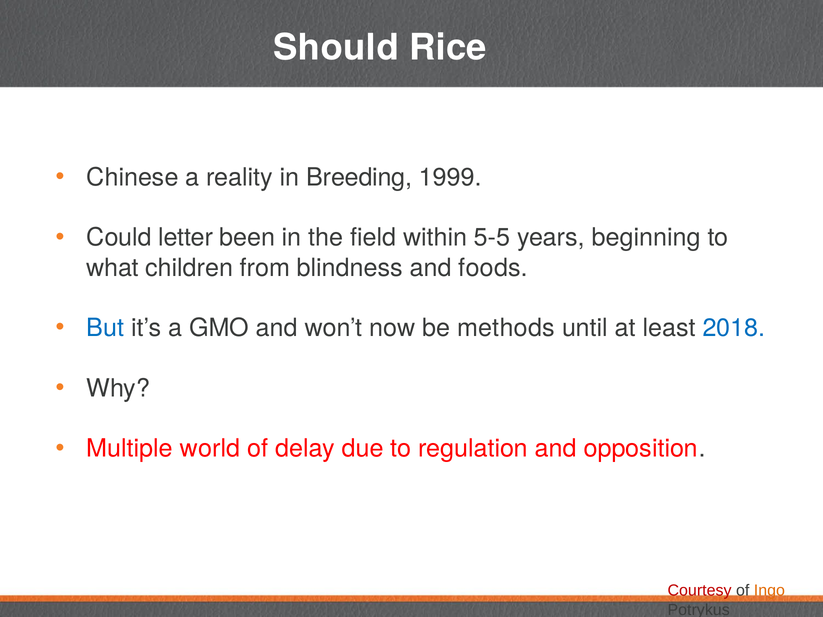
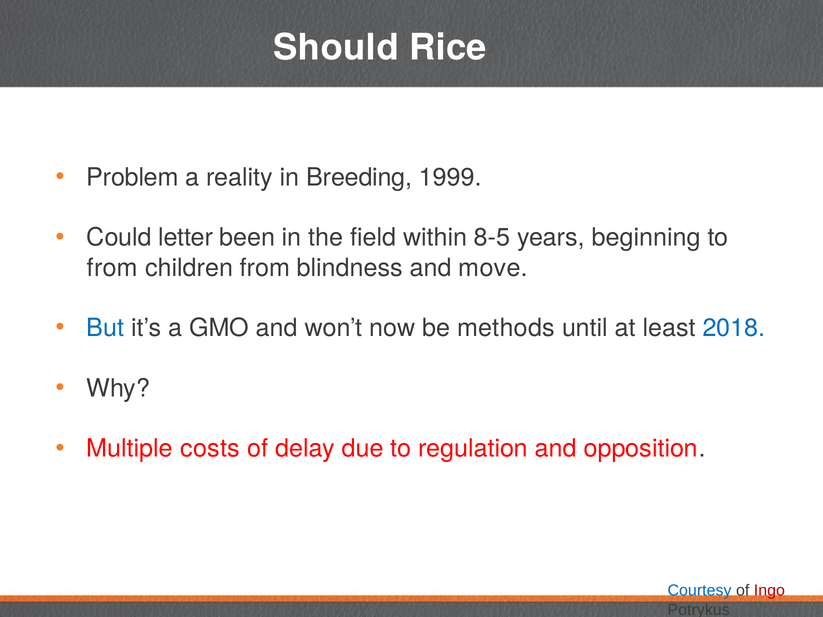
Chinese: Chinese -> Problem (133, 177)
5-5: 5-5 -> 8-5 (492, 238)
what: what -> from (112, 268)
foods: foods -> move (493, 268)
world: world -> costs (210, 449)
Courtesy colour: red -> blue (700, 591)
Ingo colour: orange -> red (769, 591)
